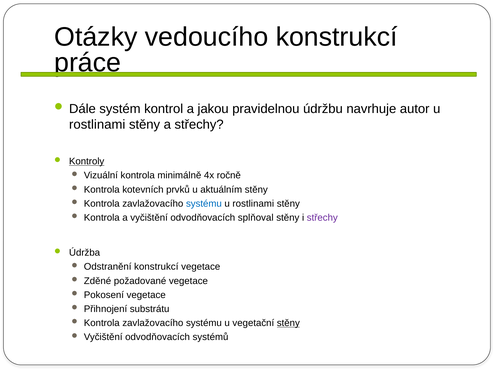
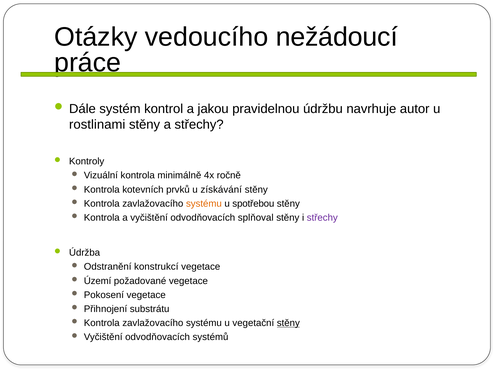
vedoucího konstrukcí: konstrukcí -> nežádoucí (337, 37)
Kontroly underline: present -> none (87, 162)
aktuálním: aktuálním -> získávání (221, 190)
systému colour: blue -> orange (204, 204)
rostlinami: rostlinami -> spotřebou (253, 204)
Zděné: Zděné -> Území (98, 281)
